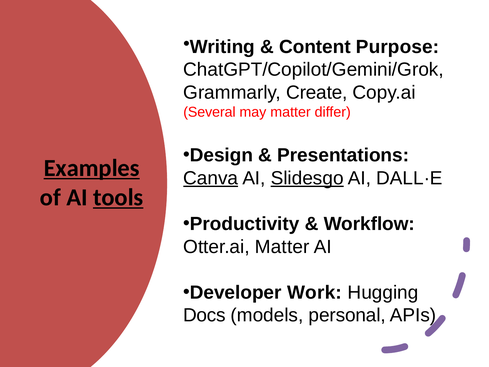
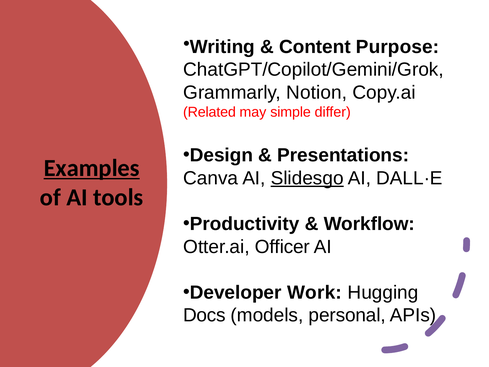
Create: Create -> Notion (317, 92)
Several: Several -> Related (209, 112)
may matter: matter -> simple (291, 112)
Canva underline: present -> none (211, 178)
tools underline: present -> none (118, 197)
Otter.ai Matter: Matter -> Officer (282, 247)
